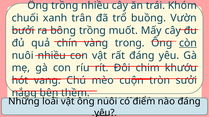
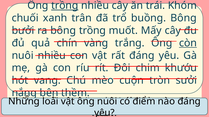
trồng underline: none -> present (65, 6)
buồng Vườn: Vườn -> Bông (184, 18)
trọng: trọng -> trắng (130, 43)
